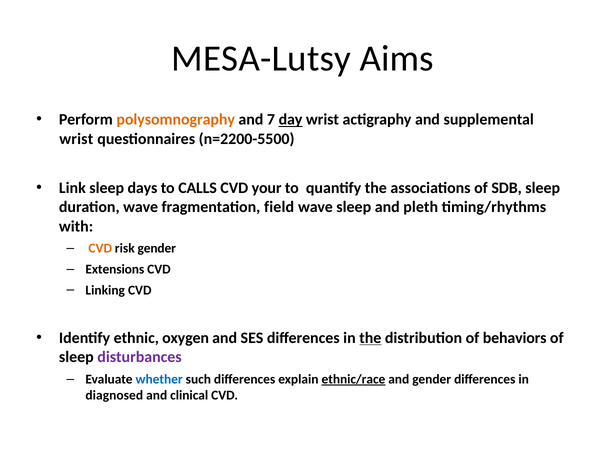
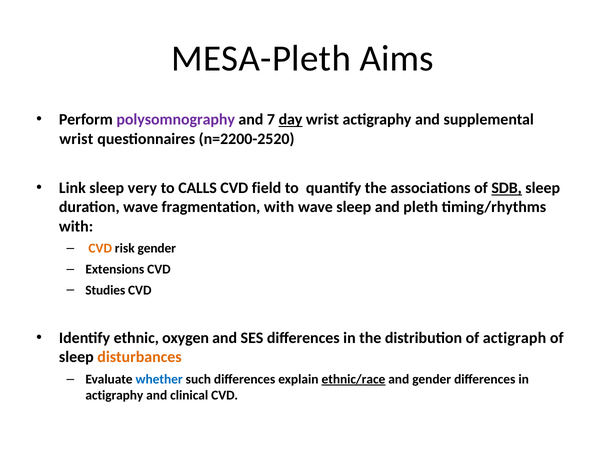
MESA-Lutsy: MESA-Lutsy -> MESA-Pleth (261, 59)
polysomnography colour: orange -> purple (176, 120)
n=2200-5500: n=2200-5500 -> n=2200-2520 (247, 139)
days: days -> very (142, 188)
your: your -> field (267, 188)
SDB underline: none -> present (507, 188)
fragmentation field: field -> with (279, 207)
Linking: Linking -> Studies (105, 290)
the underline: present -> none (370, 338)
behaviors: behaviors -> actigraph (515, 338)
disturbances colour: purple -> orange (140, 357)
diagnosed: diagnosed -> actigraphy (114, 395)
